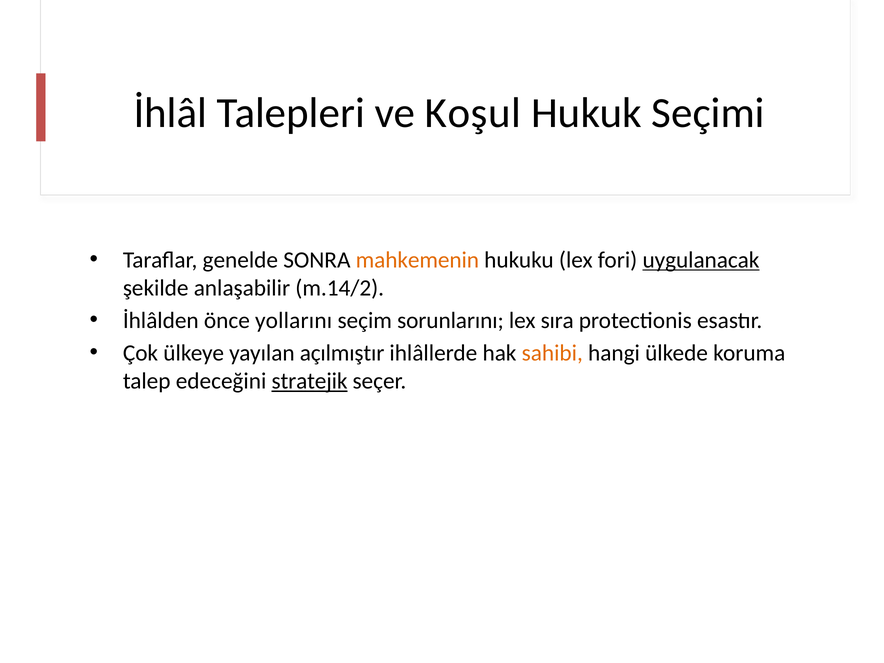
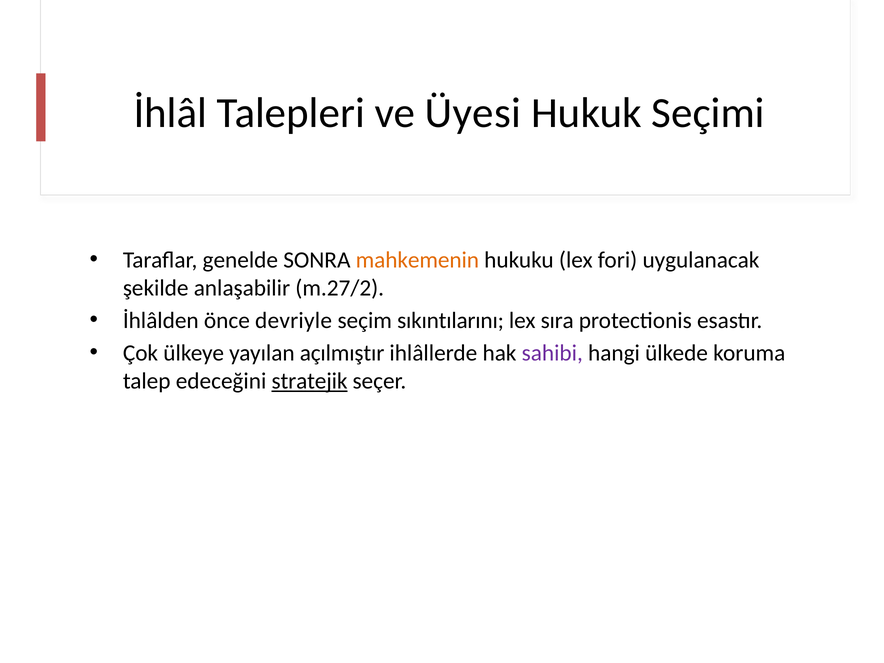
Koşul: Koşul -> Üyesi (473, 113)
uygulanacak underline: present -> none (701, 260)
m.14/2: m.14/2 -> m.27/2 (340, 288)
yollarını: yollarını -> devriyle (294, 320)
sorunlarını: sorunlarını -> sıkıntılarını (451, 320)
sahibi colour: orange -> purple (552, 353)
